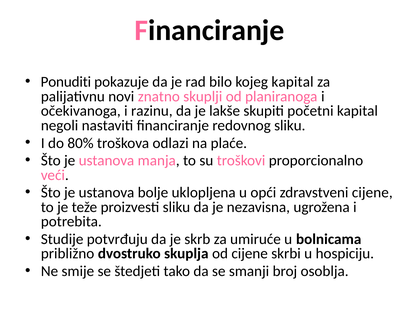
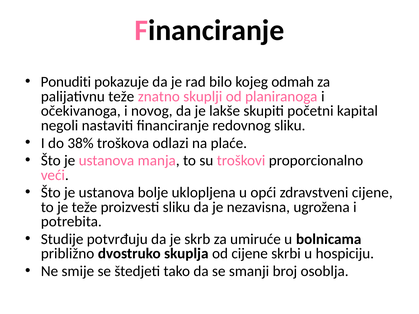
kojeg kapital: kapital -> odmah (293, 82)
palijativnu novi: novi -> teže (121, 97)
razinu: razinu -> novog (152, 111)
80%: 80% -> 38% (80, 143)
